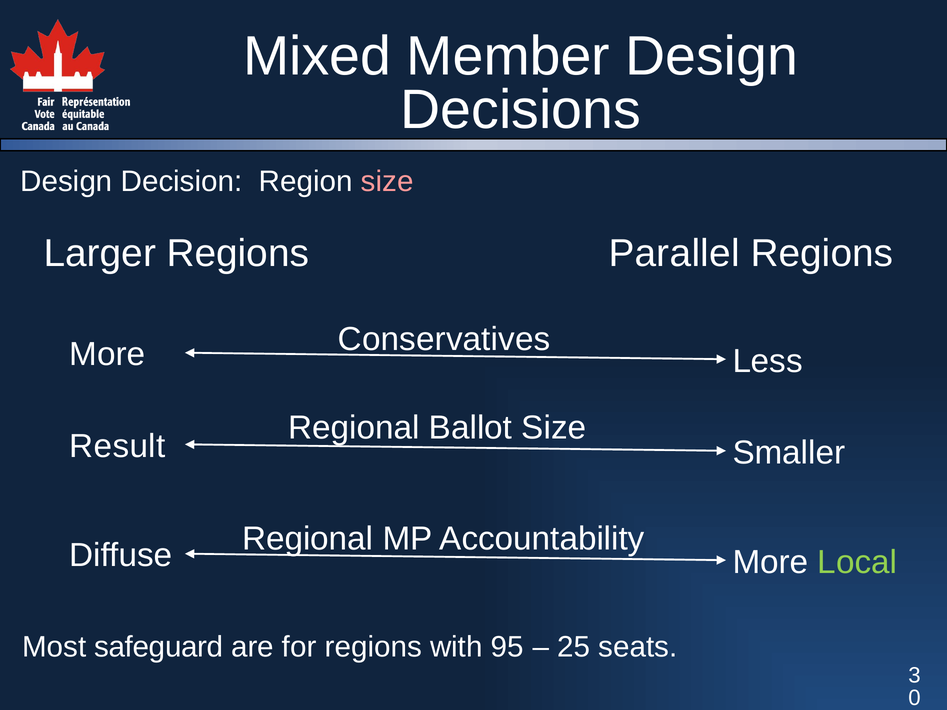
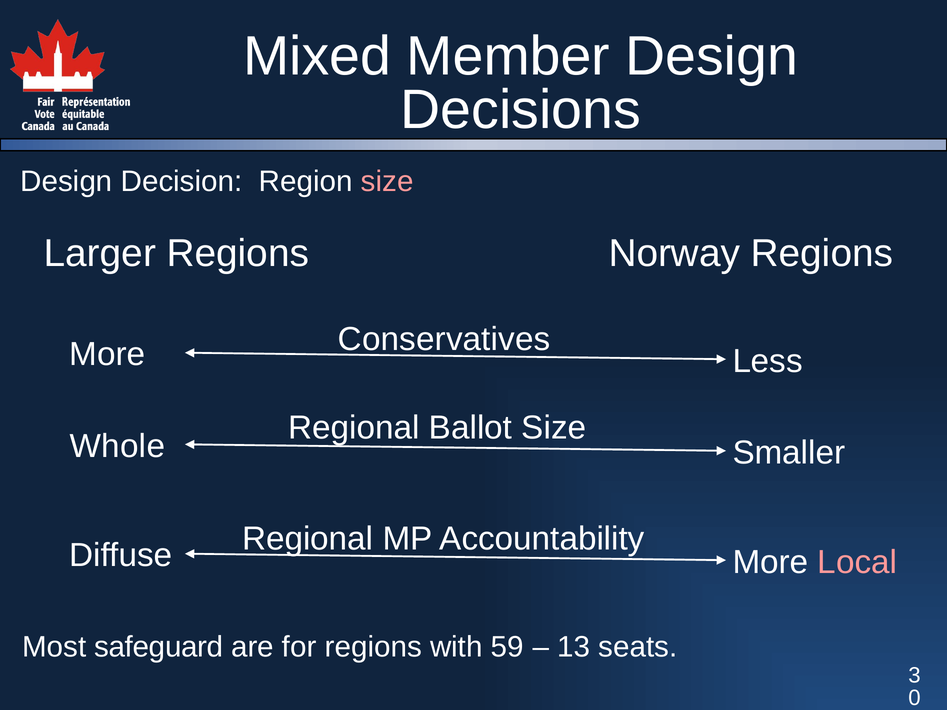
Parallel: Parallel -> Norway (674, 253)
Result: Result -> Whole (117, 446)
Local colour: light green -> pink (857, 562)
95: 95 -> 59 (507, 647)
25: 25 -> 13 (574, 647)
